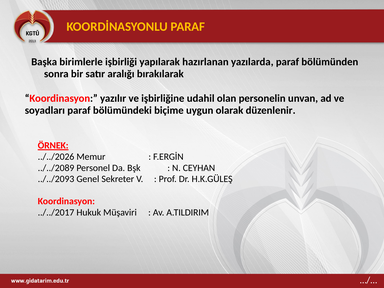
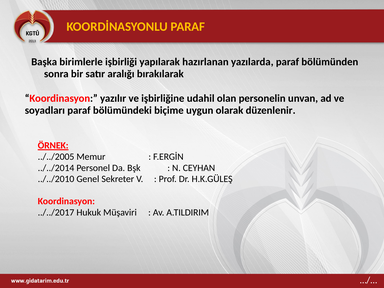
../../2026: ../../2026 -> ../../2005 (56, 157)
../../2089: ../../2089 -> ../../2014 (56, 168)
../../2093: ../../2093 -> ../../2010 (56, 179)
